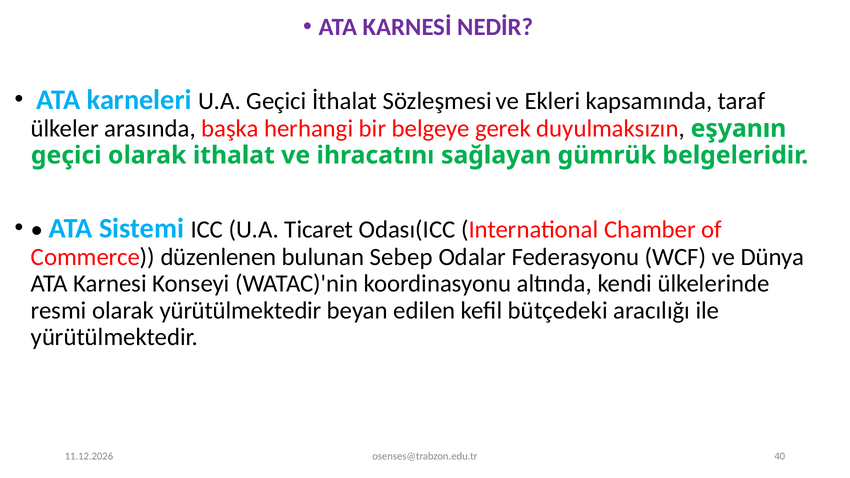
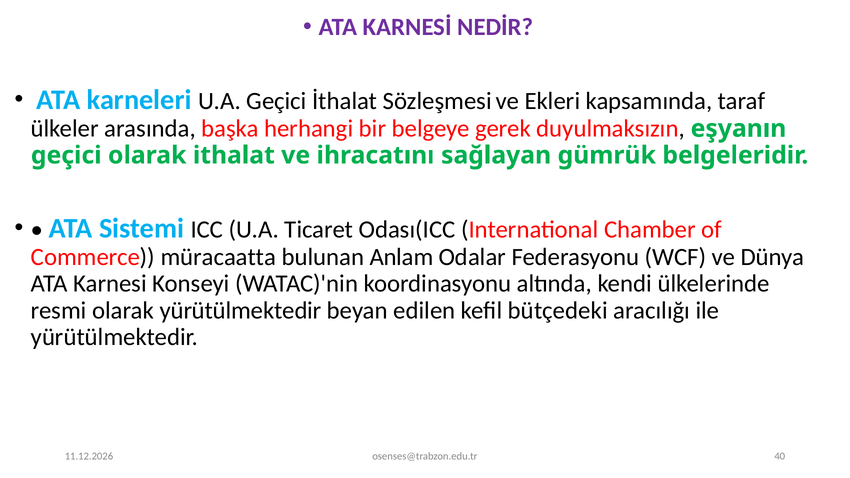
düzenlenen: düzenlenen -> müracaatta (218, 257)
Sebep: Sebep -> Anlam (401, 257)
